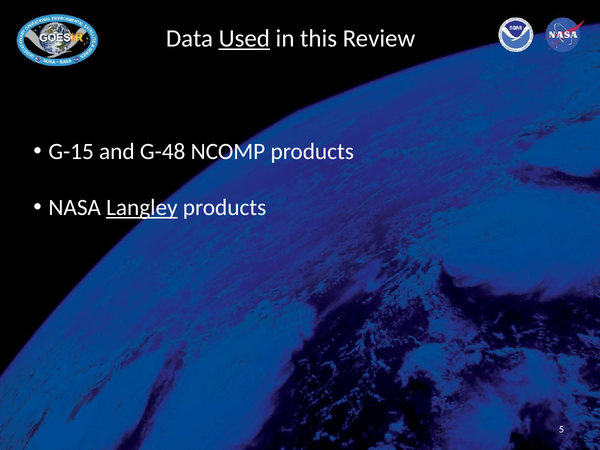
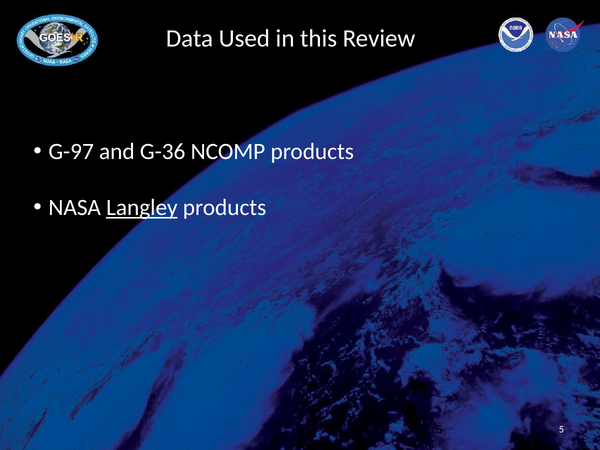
Used underline: present -> none (244, 38)
G-15: G-15 -> G-97 (71, 152)
G-48: G-48 -> G-36 (163, 152)
